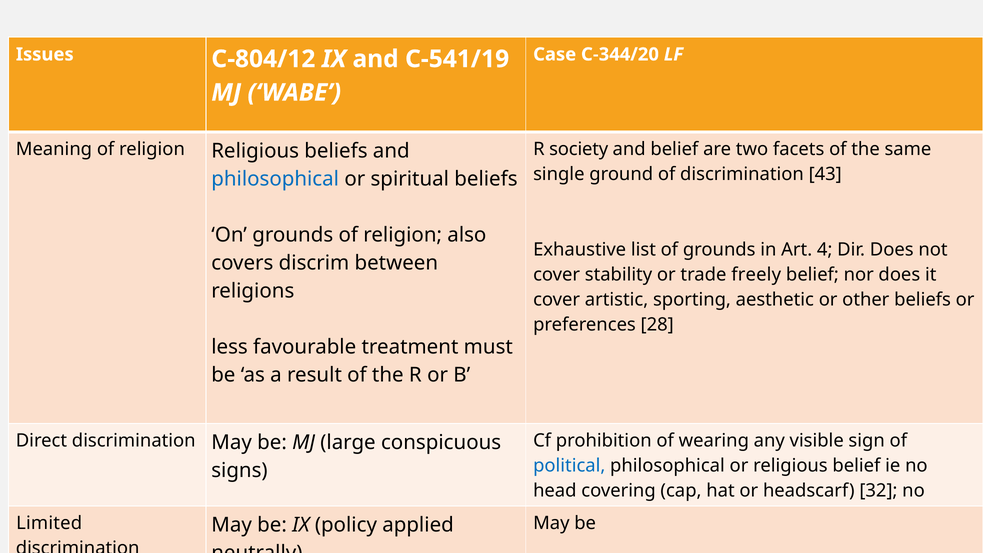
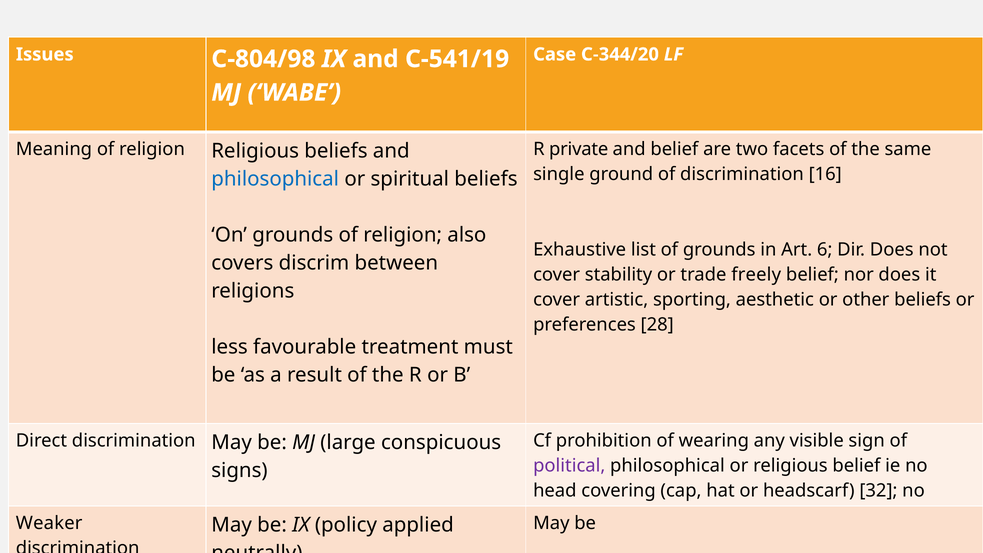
C-804/12: C-804/12 -> C-804/98 (263, 59)
society: society -> private (579, 149)
43: 43 -> 16 (825, 174)
4: 4 -> 6 (825, 250)
political colour: blue -> purple (569, 466)
Limited: Limited -> Weaker (49, 523)
